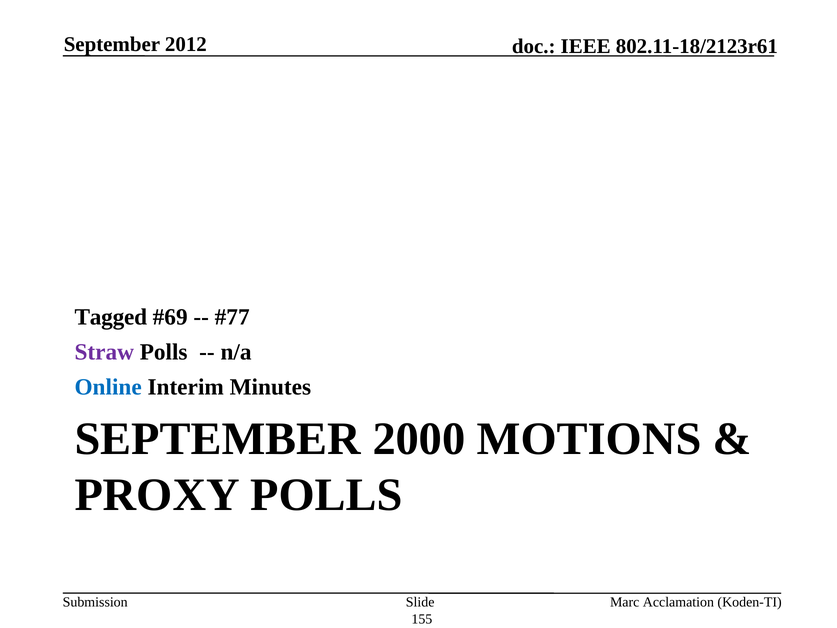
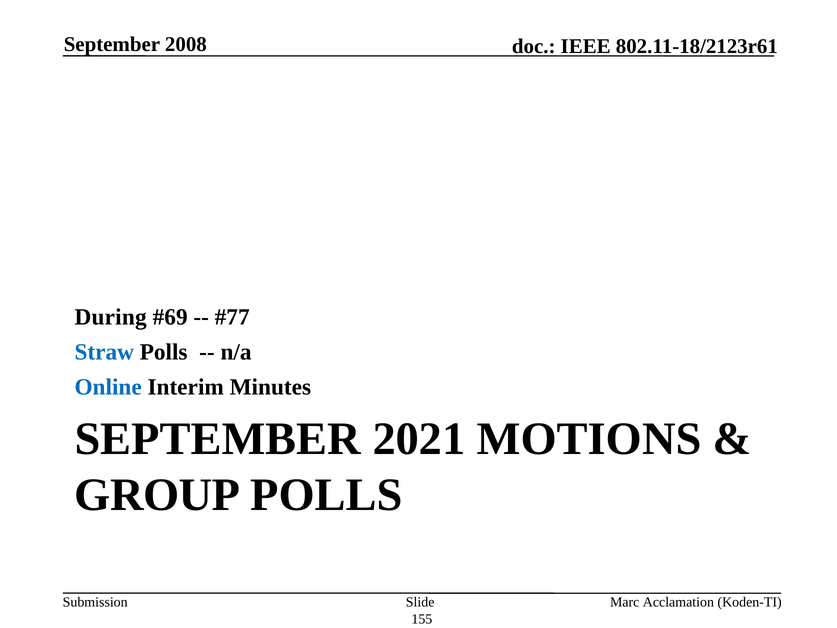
2012: 2012 -> 2008 (186, 44)
Tagged: Tagged -> During (111, 317)
Straw colour: purple -> blue (104, 352)
2000: 2000 -> 2021 (419, 439)
PROXY: PROXY -> GROUP (157, 495)
